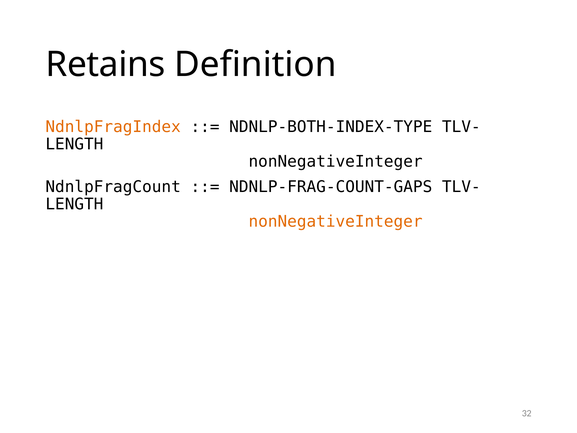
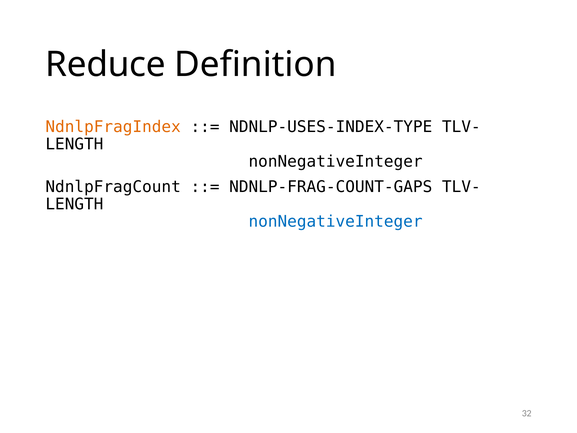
Retains: Retains -> Reduce (105, 65)
NDNLP-BOTH-INDEX-TYPE: NDNLP-BOTH-INDEX-TYPE -> NDNLP-USES-INDEX-TYPE (331, 127)
nonNegativeInteger colour: orange -> blue (336, 221)
